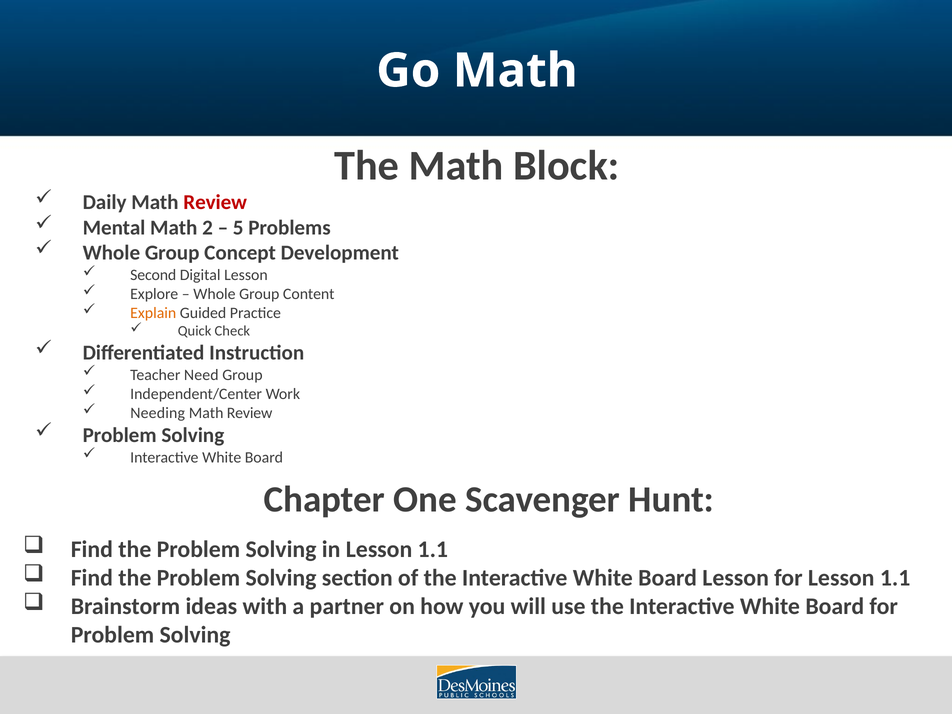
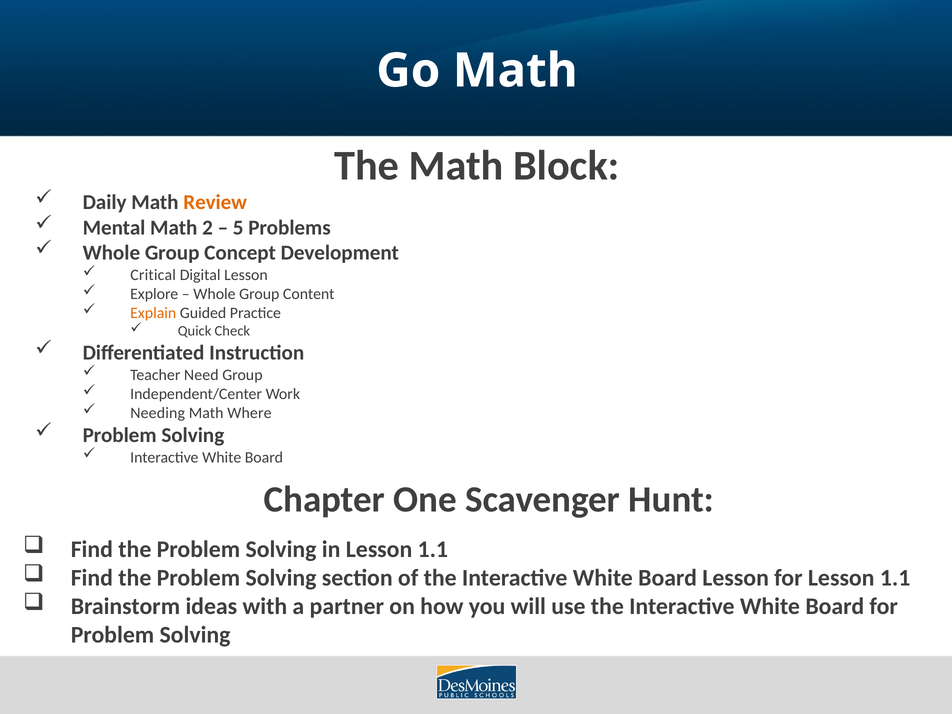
Review colour: red -> orange (215, 202)
Second: Second -> Critical (153, 275)
Review: Review -> Where (249, 413)
